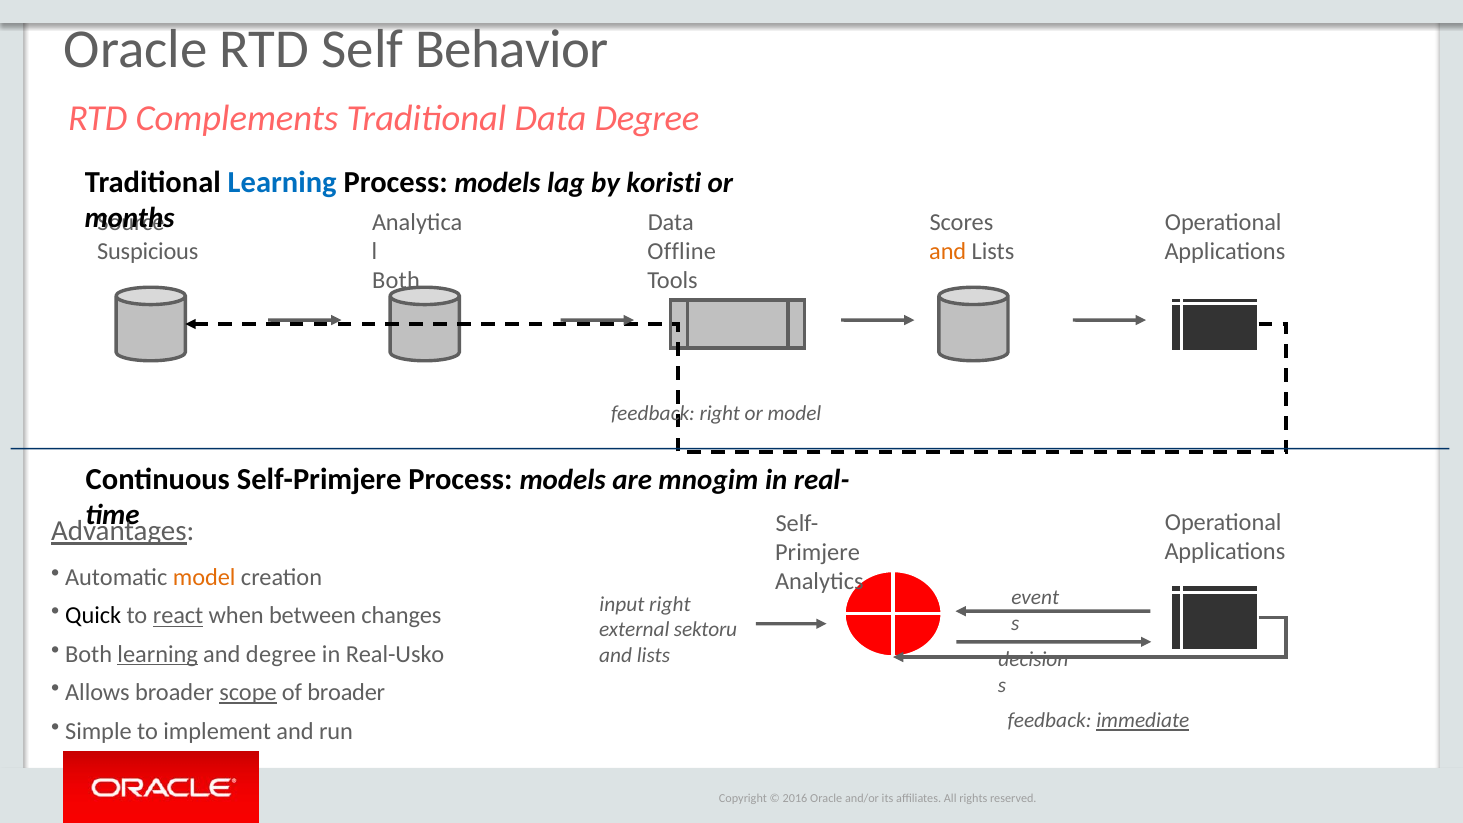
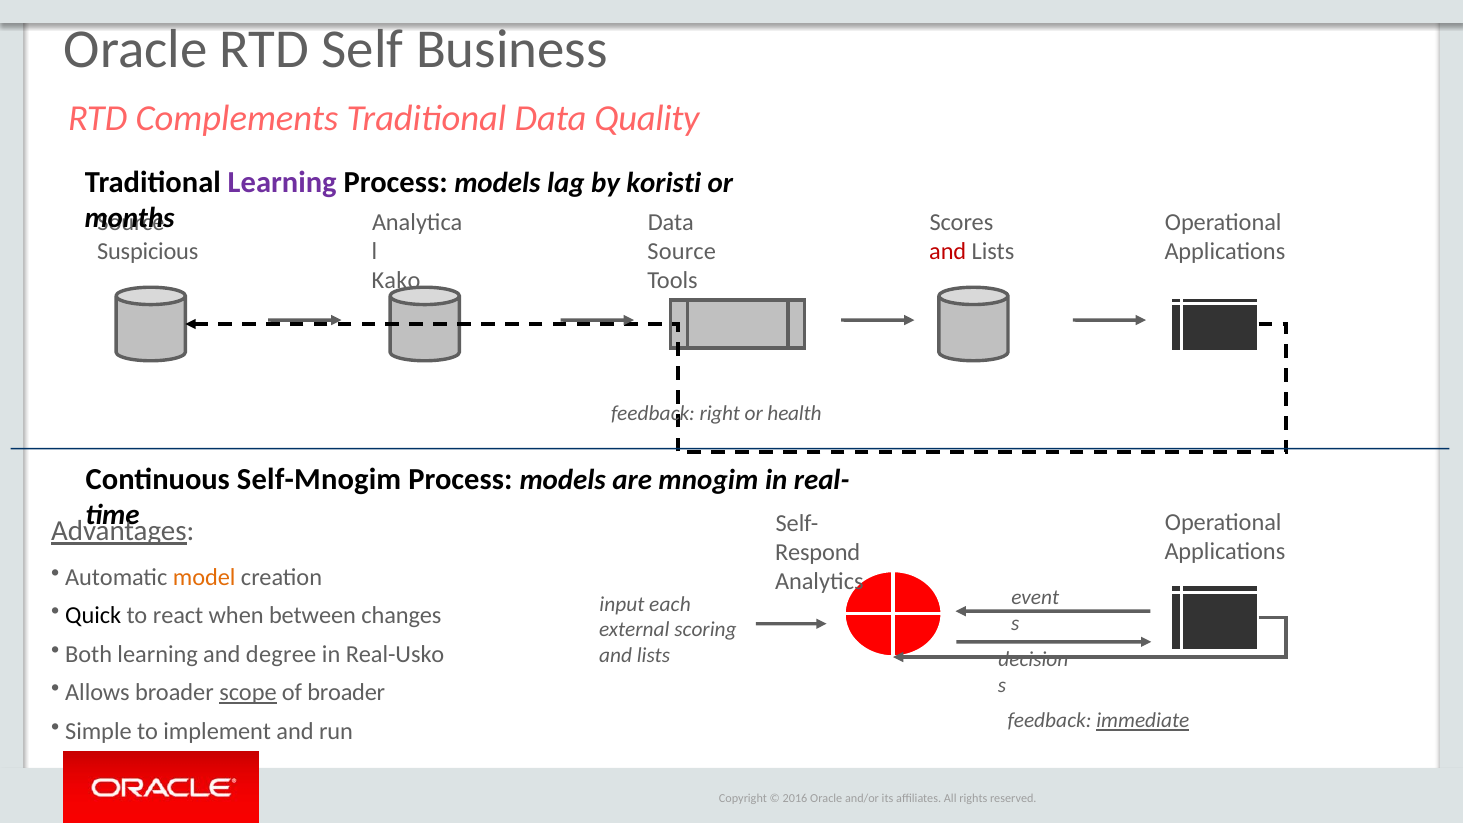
Behavior: Behavior -> Business (512, 49)
Data Degree: Degree -> Quality (647, 119)
Learning colour: blue -> purple (282, 182)
Offline: Offline -> Source (682, 252)
and colour: orange -> red (948, 252)
Both: Both -> Kako (396, 281)
or model: model -> health (795, 414)
Self-Primjere: Self-Primjere -> Self-Mnogim (319, 479)
Primjere: Primjere -> Respond (818, 553)
input right: right -> each (670, 604)
react underline: present -> none (178, 616)
sektoru: sektoru -> scoring (705, 630)
learning underline: present -> none (158, 654)
